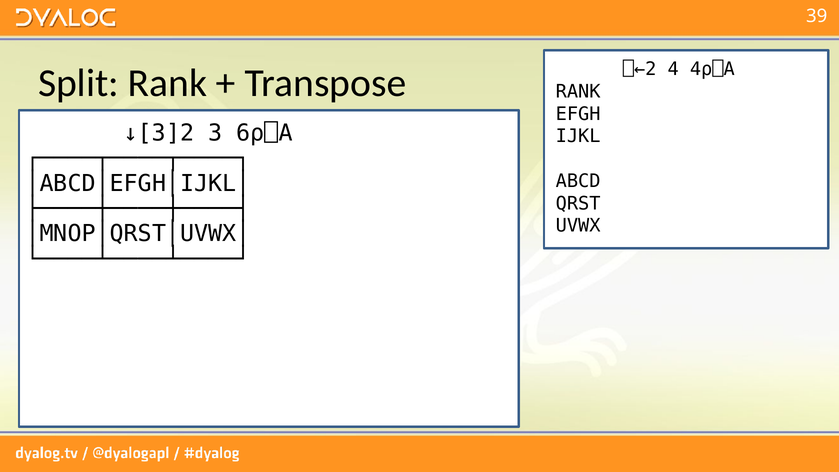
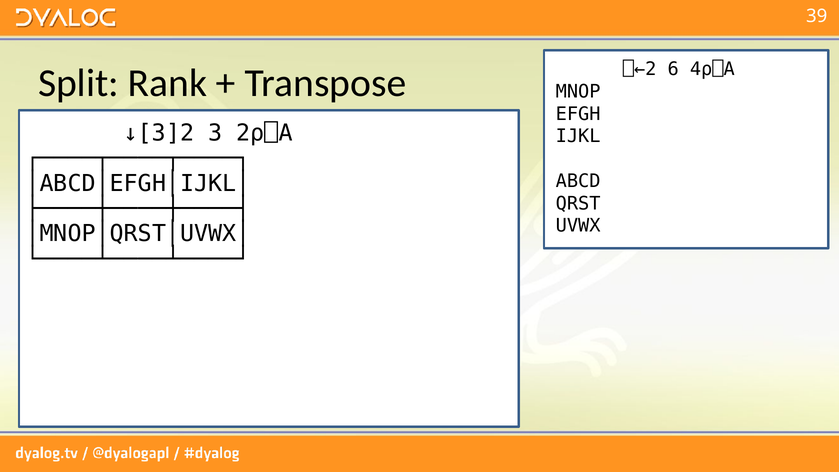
4: 4 -> 6 (673, 69)
RANK: RANK -> MNOP (578, 92)
6⍴⎕A: 6⍴⎕A -> 2⍴⎕A (264, 133)
